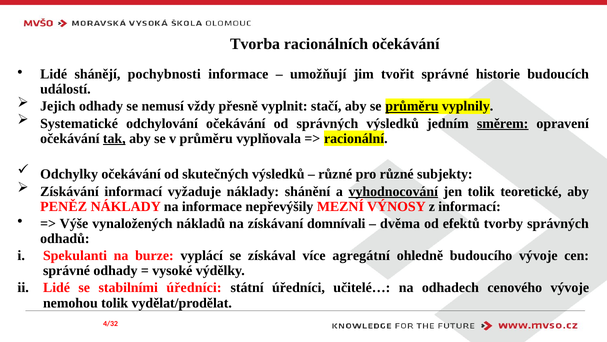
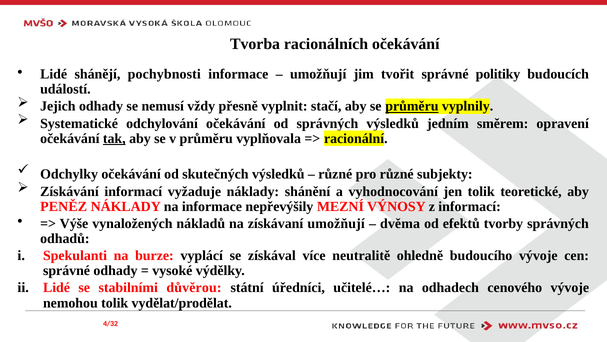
historie: historie -> politiky (498, 74)
směrem underline: present -> none (503, 123)
vyhodnocování underline: present -> none (393, 191)
získávaní domnívali: domnívali -> umožňují (336, 223)
agregátní: agregátní -> neutralitě (361, 255)
stabilními úředníci: úředníci -> důvěrou (194, 287)
